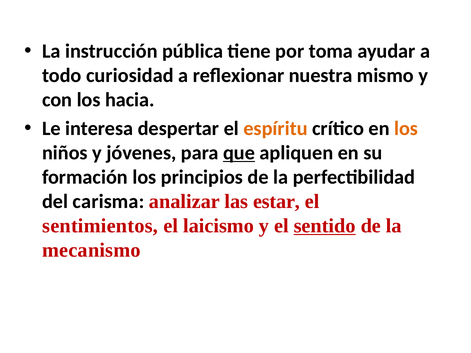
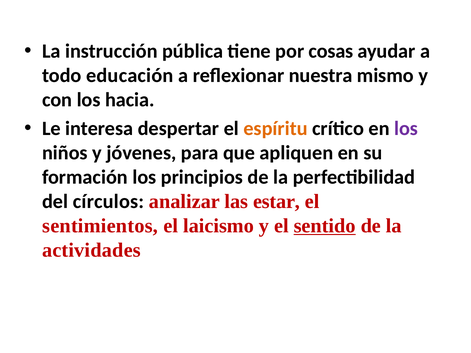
toma: toma -> cosas (331, 51)
curiosidad: curiosidad -> educación (130, 76)
los colour: orange -> purple (406, 129)
que underline: present -> none (239, 153)
carisma: carisma -> círculos (108, 202)
mecanismo: mecanismo -> actividades (91, 250)
